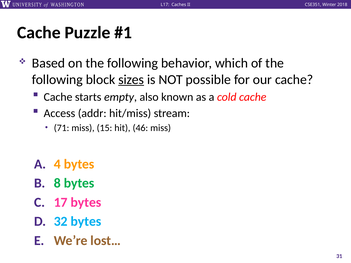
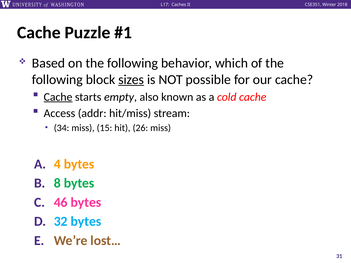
Cache underline: none -> present (58, 97)
71: 71 -> 34 (62, 128)
46: 46 -> 26 (140, 128)
17: 17 -> 46 (61, 202)
